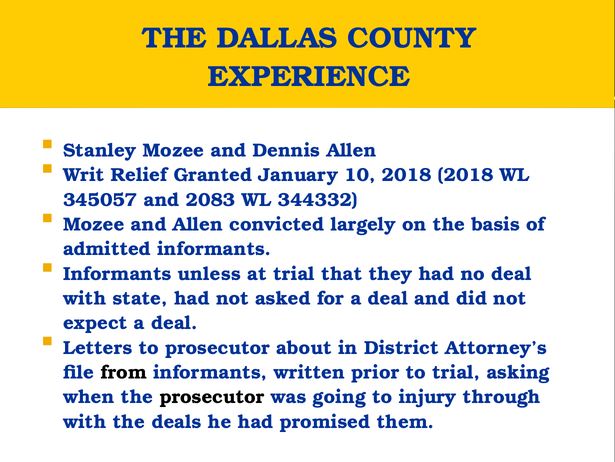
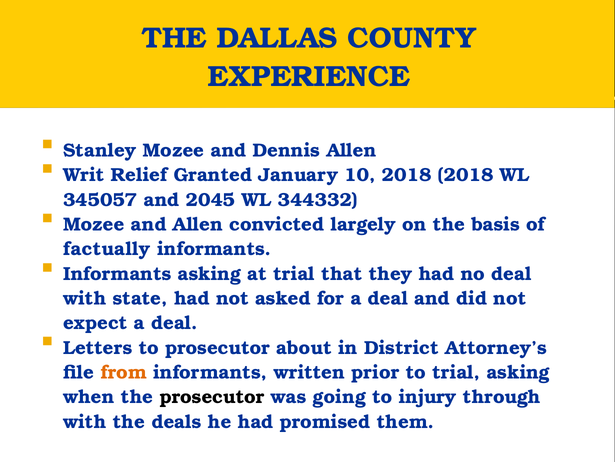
2083: 2083 -> 2045 (211, 200)
admitted: admitted -> factually (107, 249)
Informants unless: unless -> asking (209, 273)
from colour: black -> orange (124, 372)
